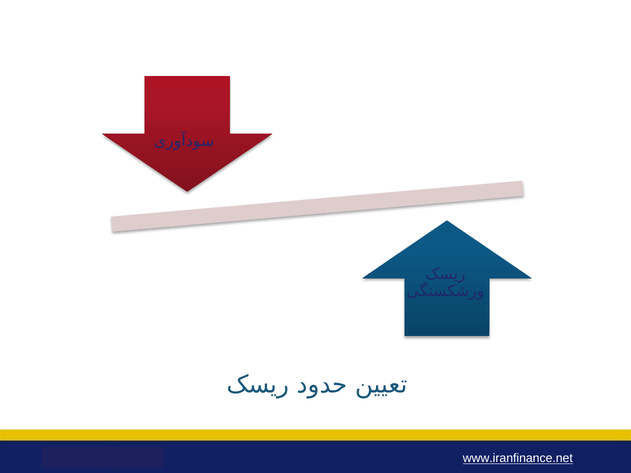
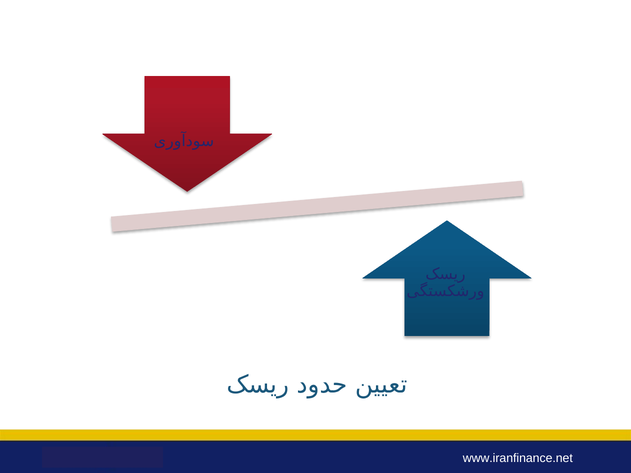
www.iranfinance.net underline: present -> none (518, 459)
